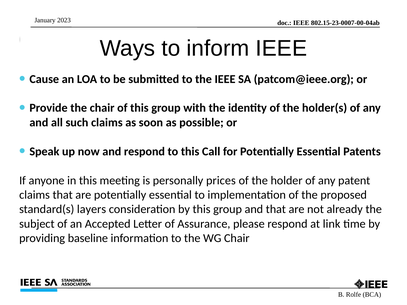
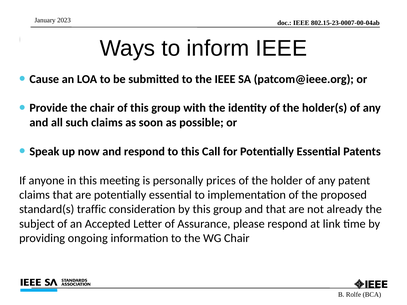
layers: layers -> traffic (92, 210)
baseline: baseline -> ongoing (88, 238)
